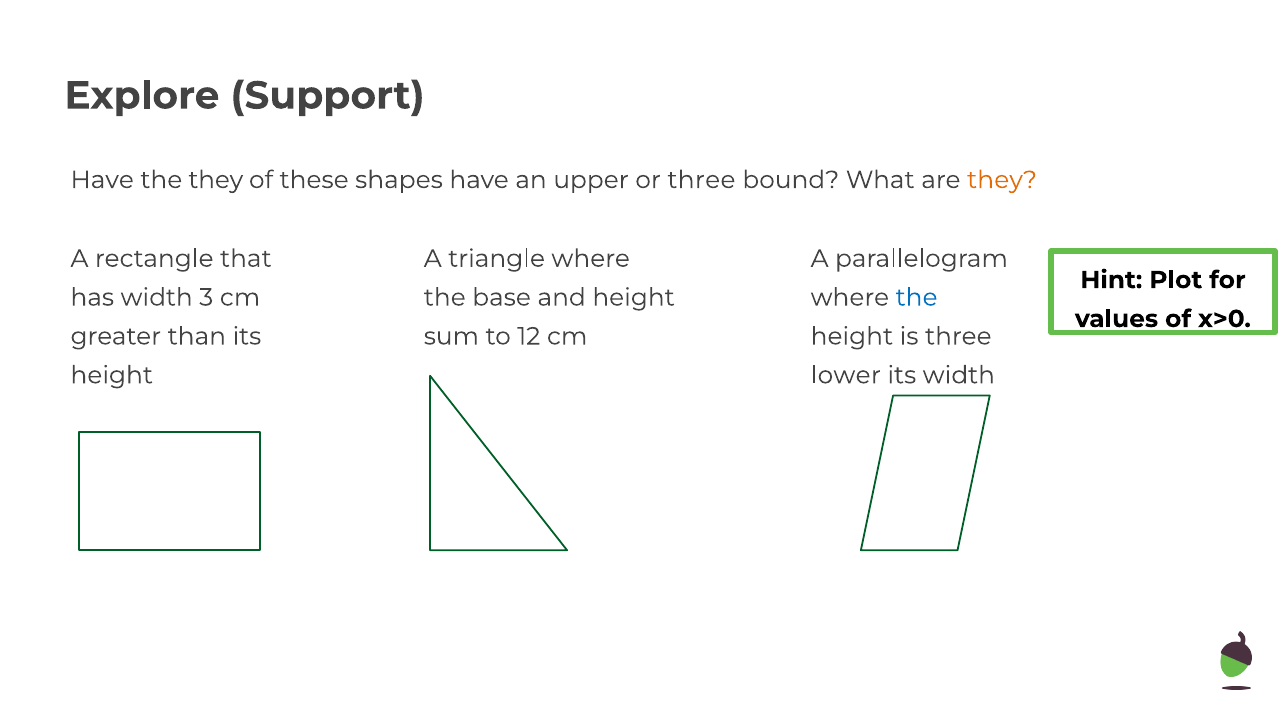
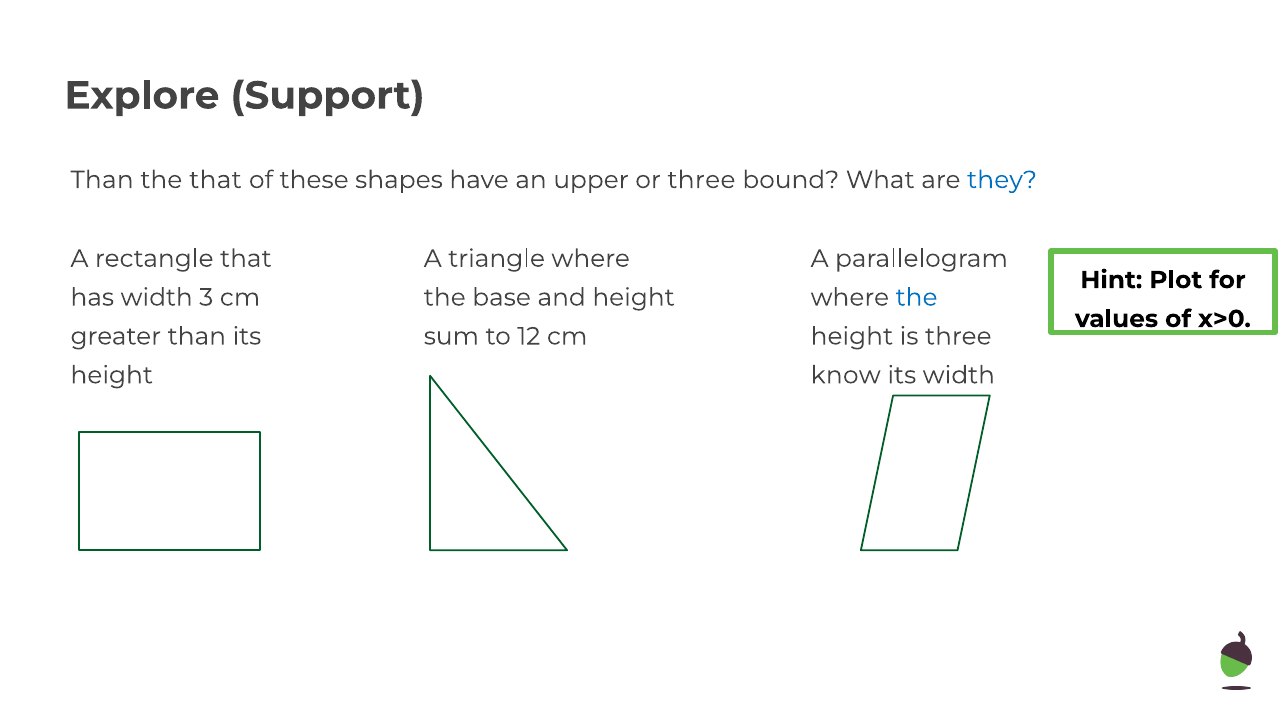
Have: Have -> Than (102, 180)
the they: they -> that (215, 180)
they colour: orange -> blue (1002, 180)
lower: lower -> know (846, 375)
